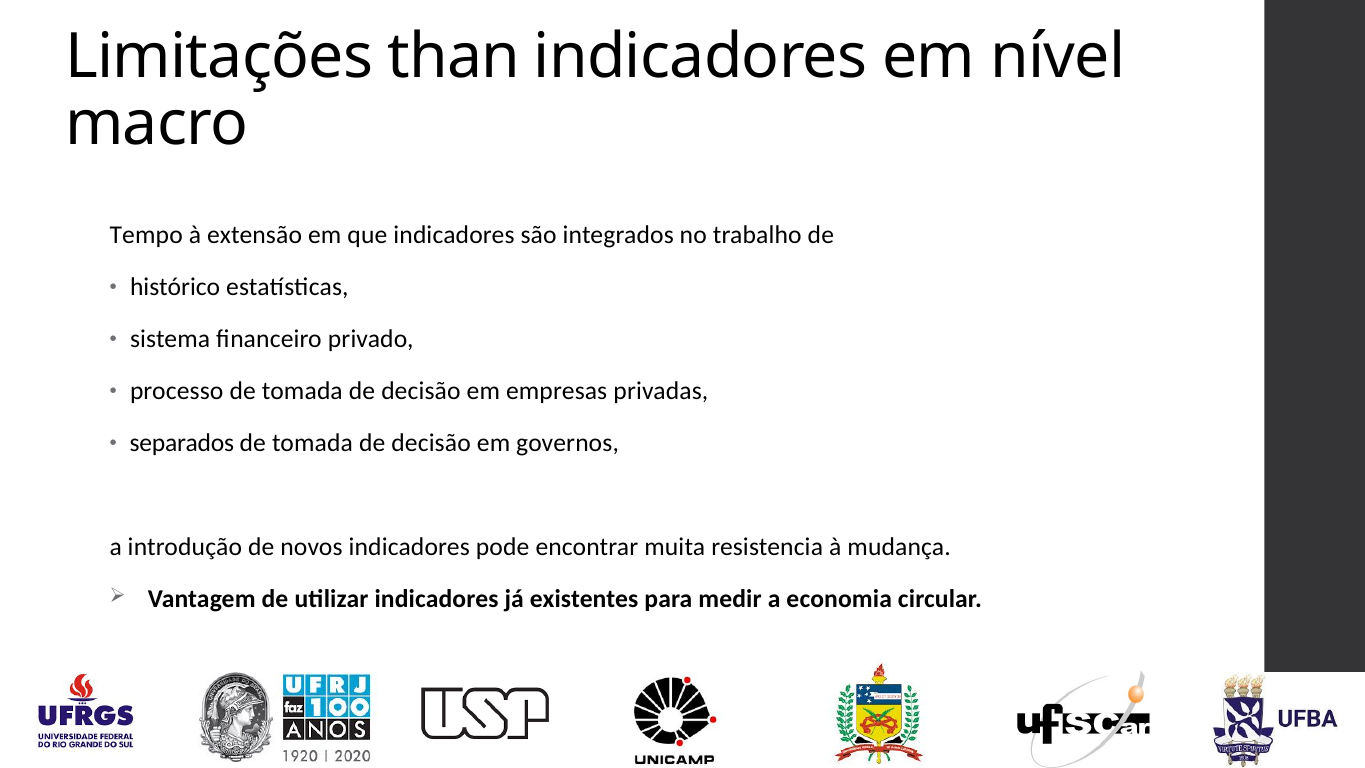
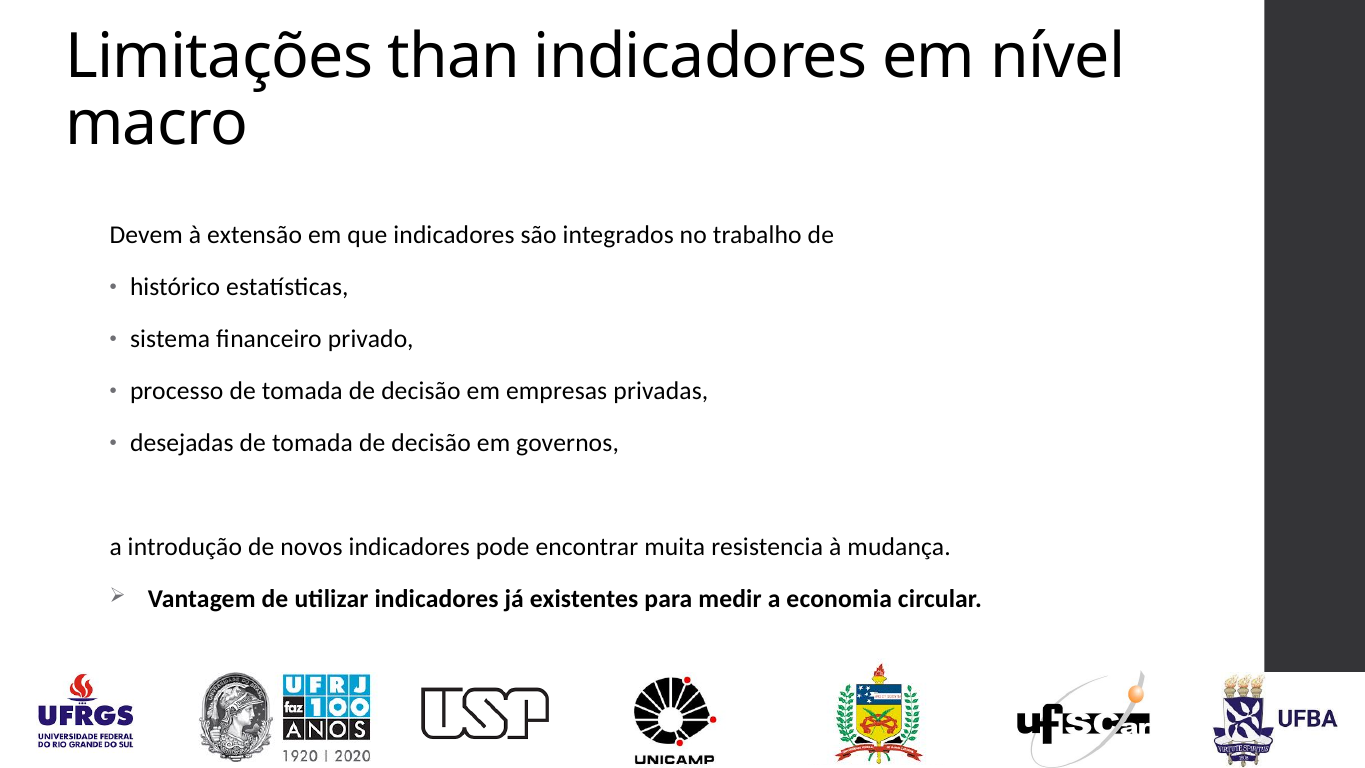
Tempo: Tempo -> Devem (146, 235)
separados: separados -> desejadas (182, 443)
